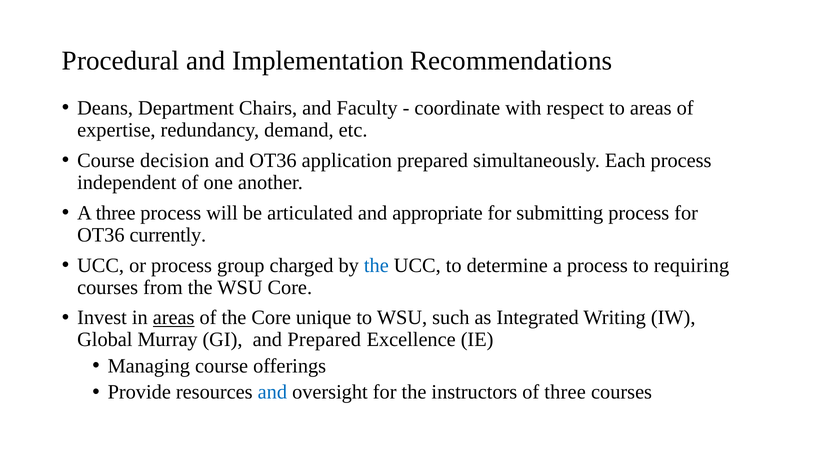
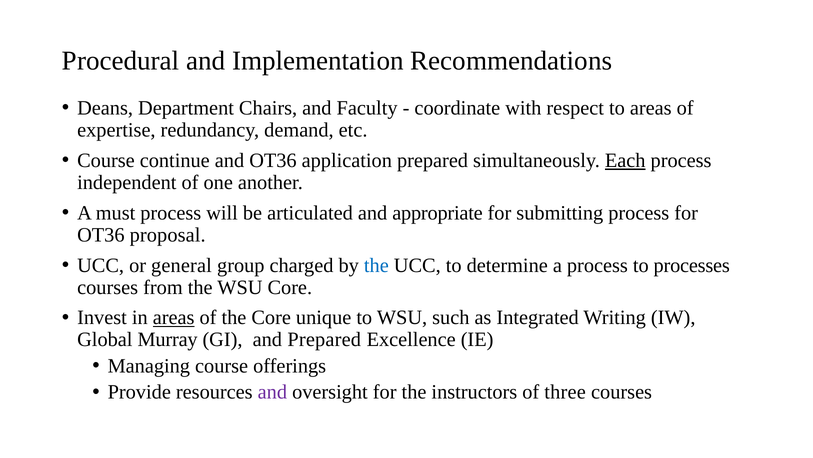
decision: decision -> continue (175, 160)
Each underline: none -> present (625, 160)
A three: three -> must (116, 213)
currently: currently -> proposal (168, 234)
or process: process -> general (181, 265)
requiring: requiring -> processes (692, 265)
and colour: blue -> purple (272, 392)
